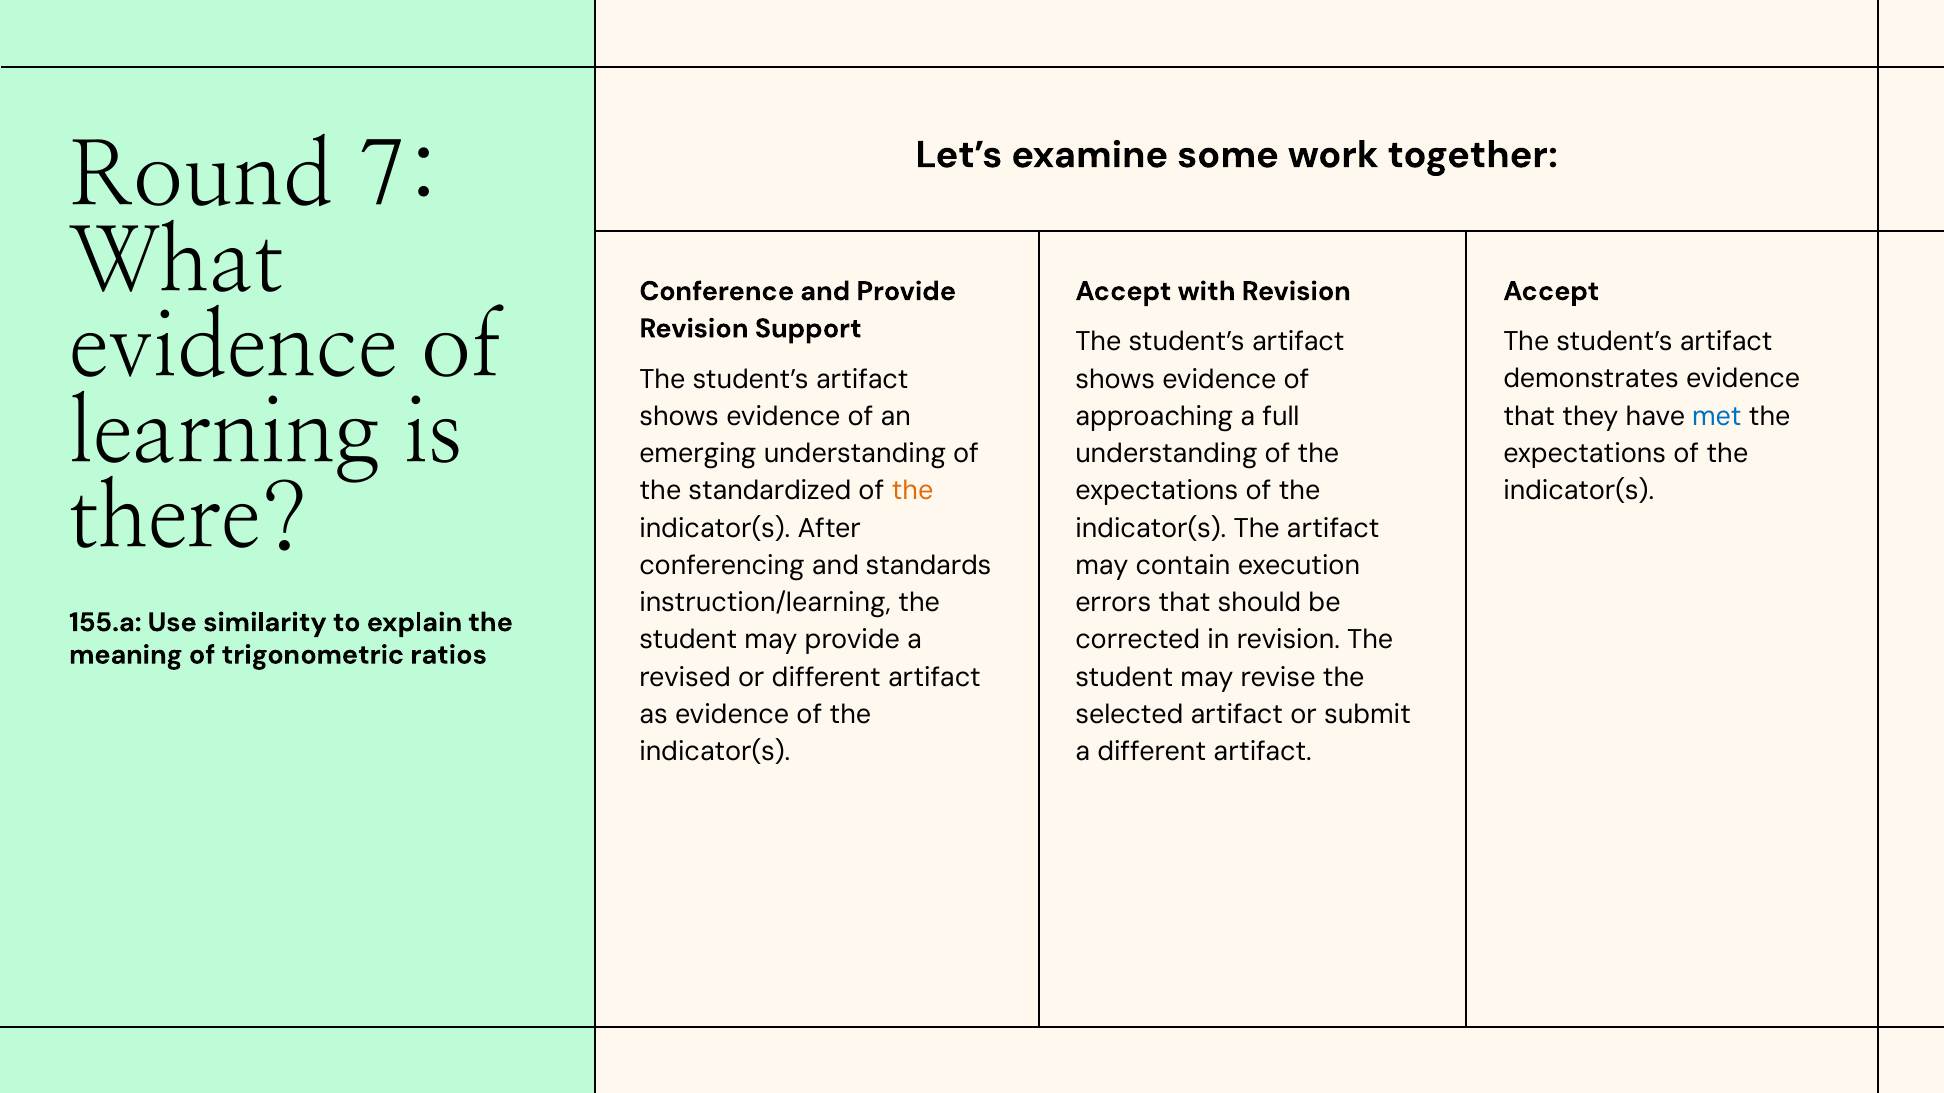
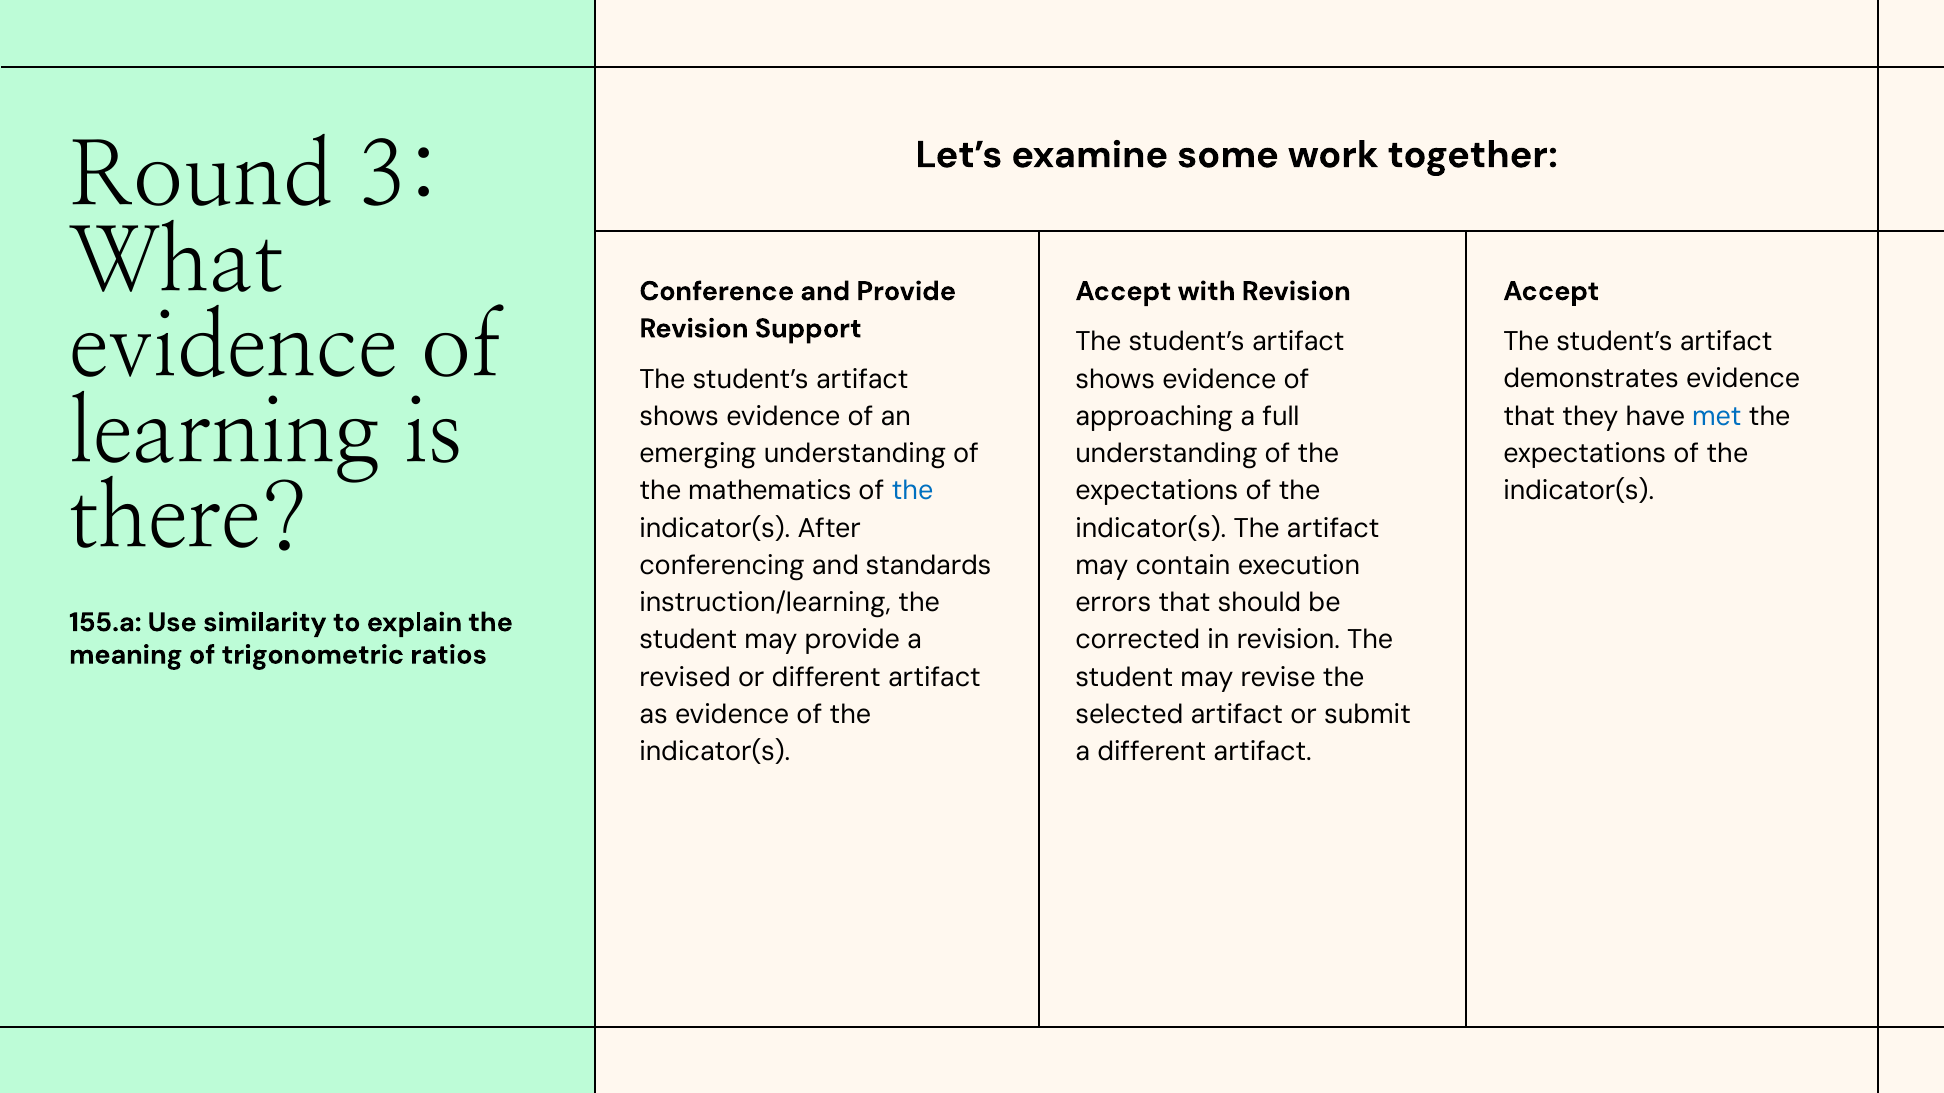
7: 7 -> 3 (400, 176)
standardized: standardized -> mathematics (770, 491)
the colour: orange -> blue (912, 491)
